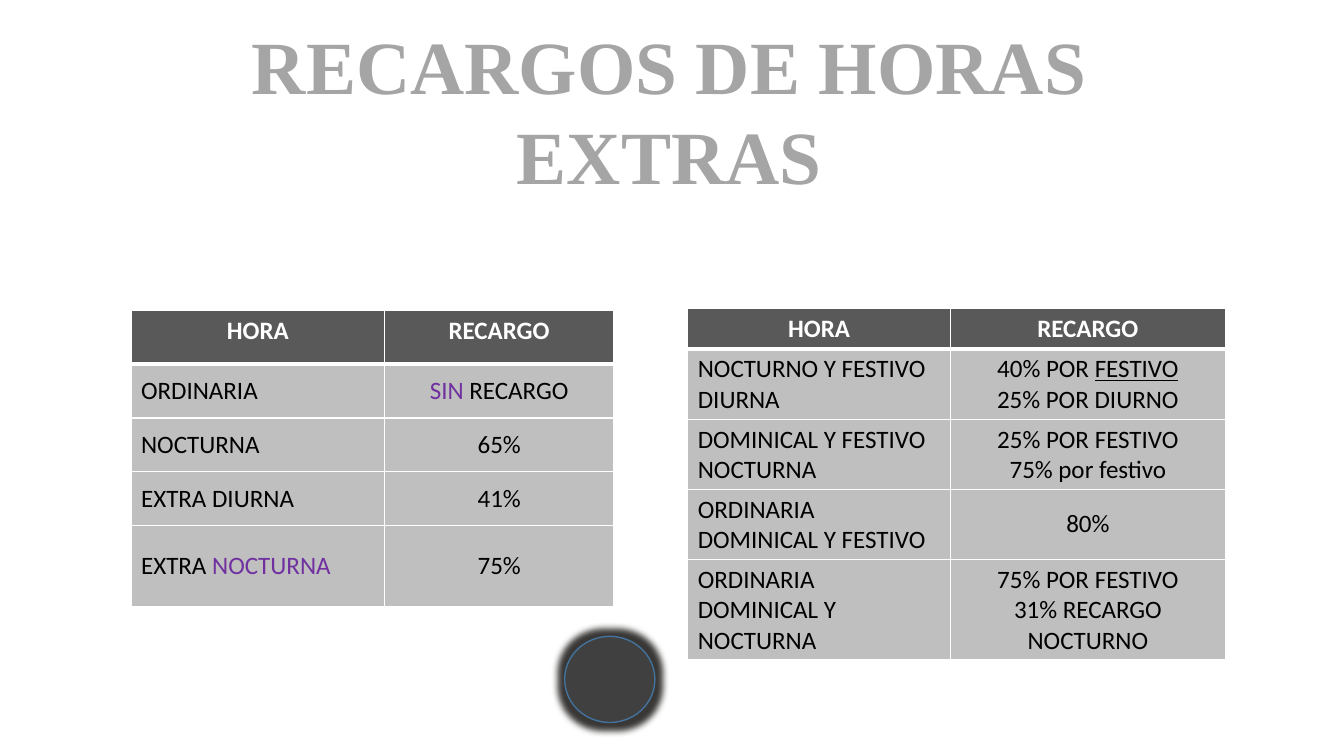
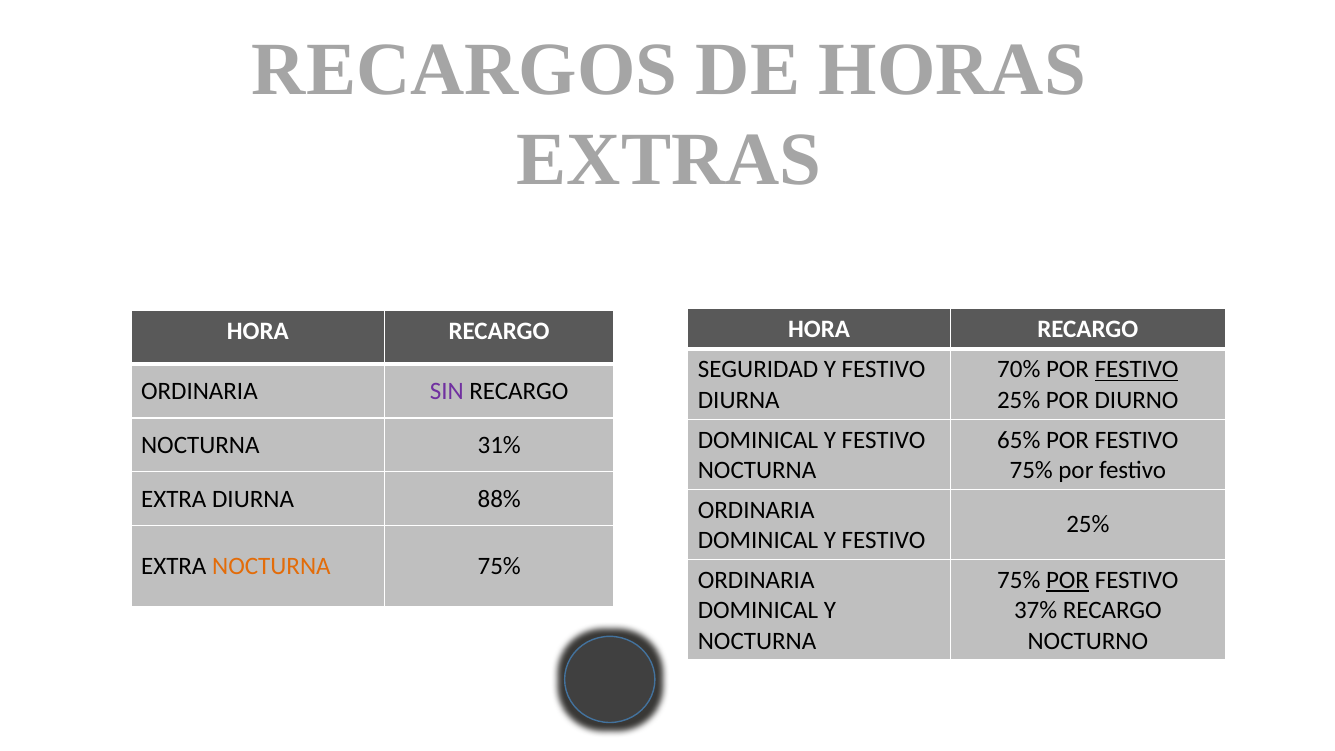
NOCTURNO: NOCTURNO -> SEGURIDAD (758, 370)
40%: 40% -> 70% (1019, 370)
25%: 25% -> 65% (1019, 440)
65%: 65% -> 31% (499, 445)
41%: 41% -> 88% (499, 499)
80%: 80% -> 25% (1088, 525)
NOCTURNA colour: purple -> orange (271, 566)
POR underline: none -> present (1068, 580)
31%: 31% -> 37% (1036, 611)
